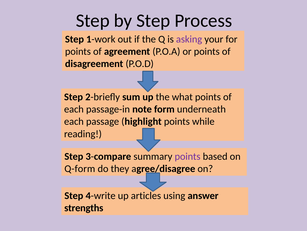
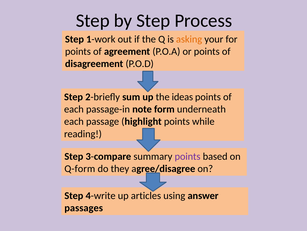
asking colour: purple -> orange (189, 39)
what: what -> ideas (182, 97)
strengths: strengths -> passages (84, 207)
